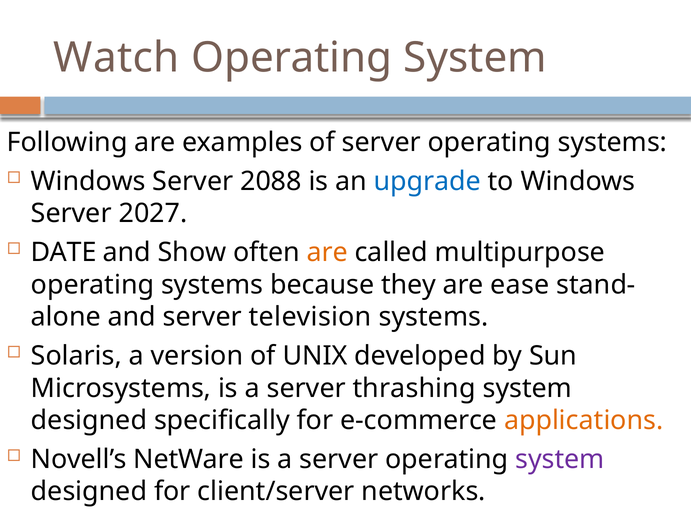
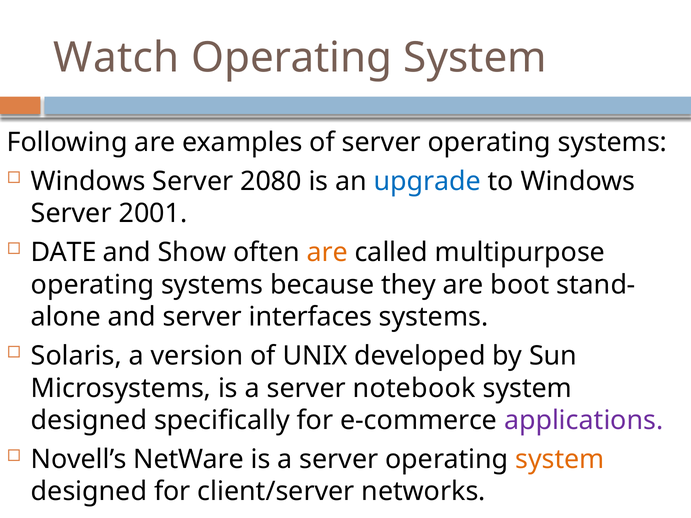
2088: 2088 -> 2080 (271, 181)
2027: 2027 -> 2001 (153, 214)
ease: ease -> boot (520, 285)
television: television -> interfaces (310, 317)
thrashing: thrashing -> notebook (414, 388)
applications colour: orange -> purple (584, 421)
system colour: purple -> orange (560, 460)
